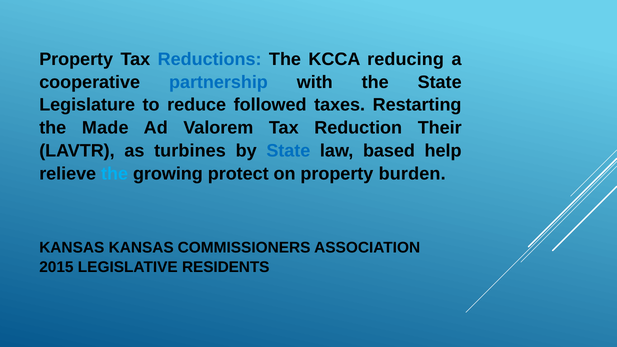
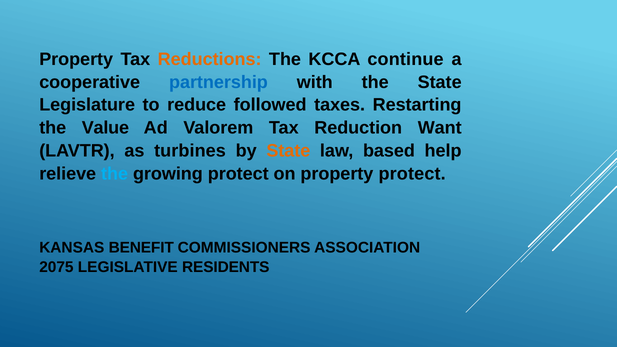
Reductions colour: blue -> orange (210, 59)
reducing: reducing -> continue (406, 59)
Made: Made -> Value (105, 128)
Their: Their -> Want (440, 128)
State colour: blue -> orange (288, 151)
property burden: burden -> protect (412, 174)
KANSAS KANSAS: KANSAS -> BENEFIT (141, 248)
2015: 2015 -> 2075 (56, 267)
